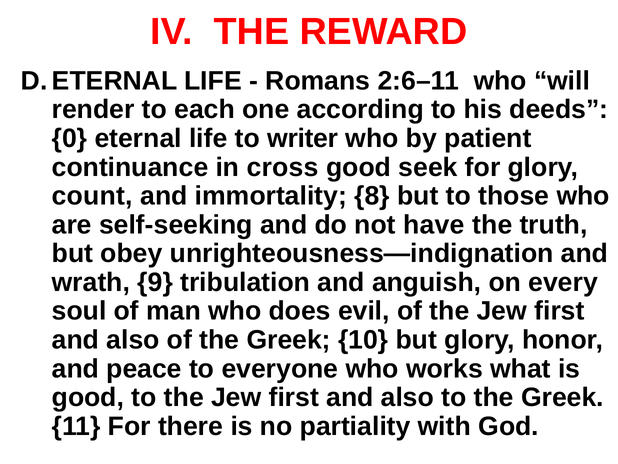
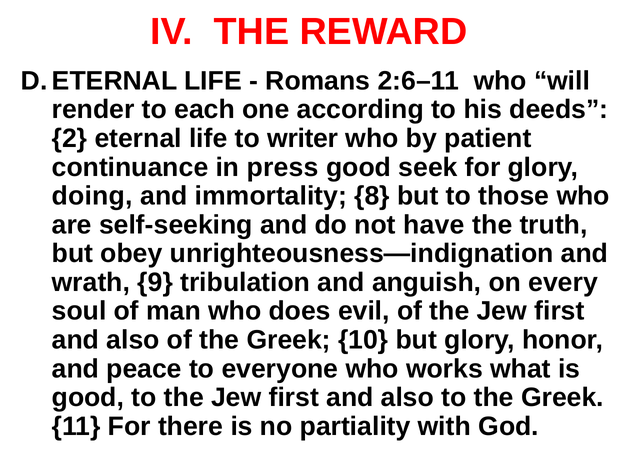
0: 0 -> 2 (70, 138)
cross: cross -> press (283, 167)
count: count -> doing (92, 196)
